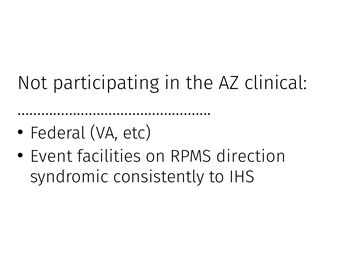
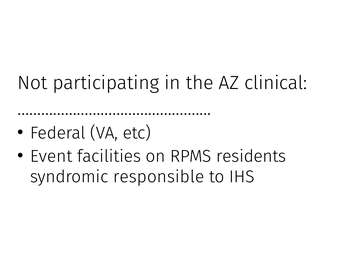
direction: direction -> residents (251, 156)
consistently: consistently -> responsible (159, 177)
